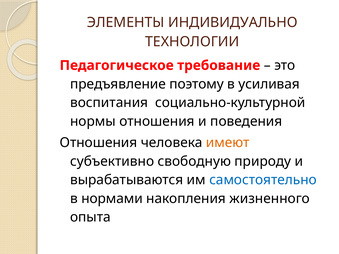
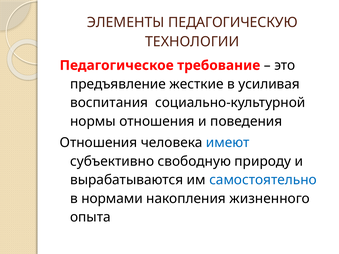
ИНДИВИДУАЛЬНО: ИНДИВИДУАЛЬНО -> ПЕДАГОГИЧЕСКУЮ (233, 23)
поэтому: поэтому -> жесткие (197, 84)
имеют colour: orange -> blue (228, 143)
